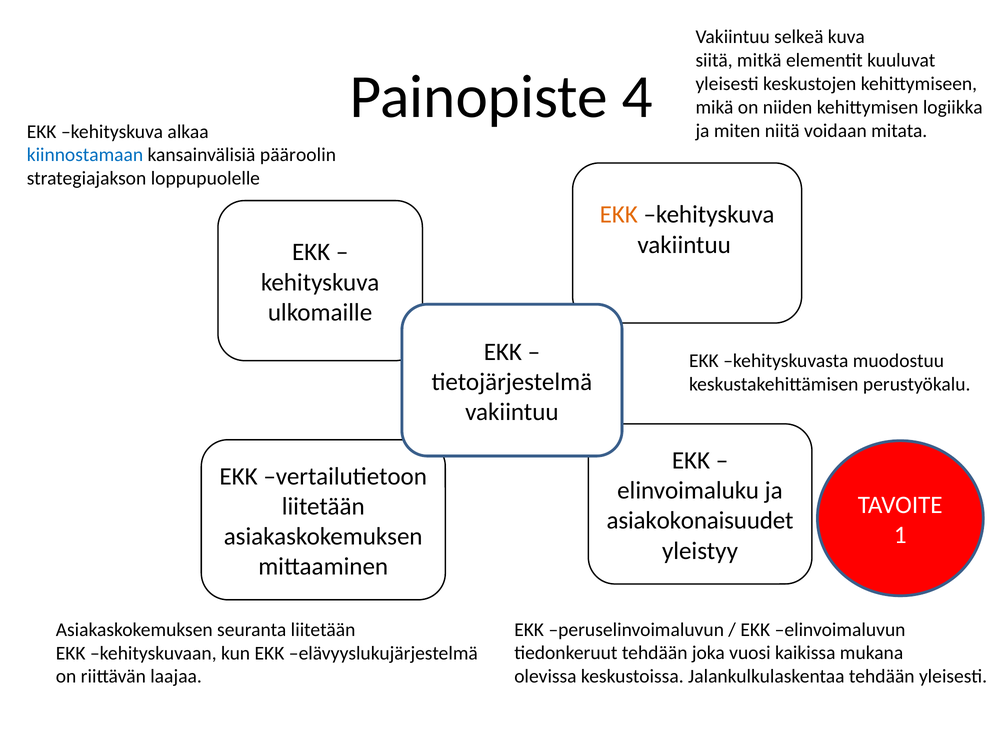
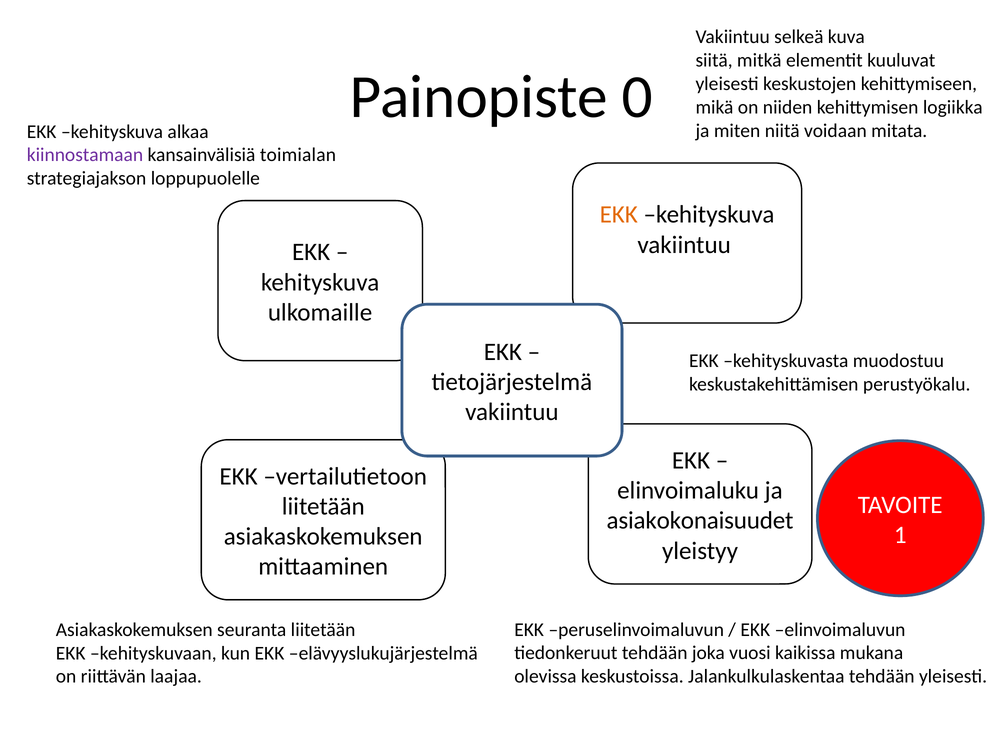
4: 4 -> 0 (637, 97)
kiinnostamaan colour: blue -> purple (85, 155)
pääroolin: pääroolin -> toimialan (298, 155)
